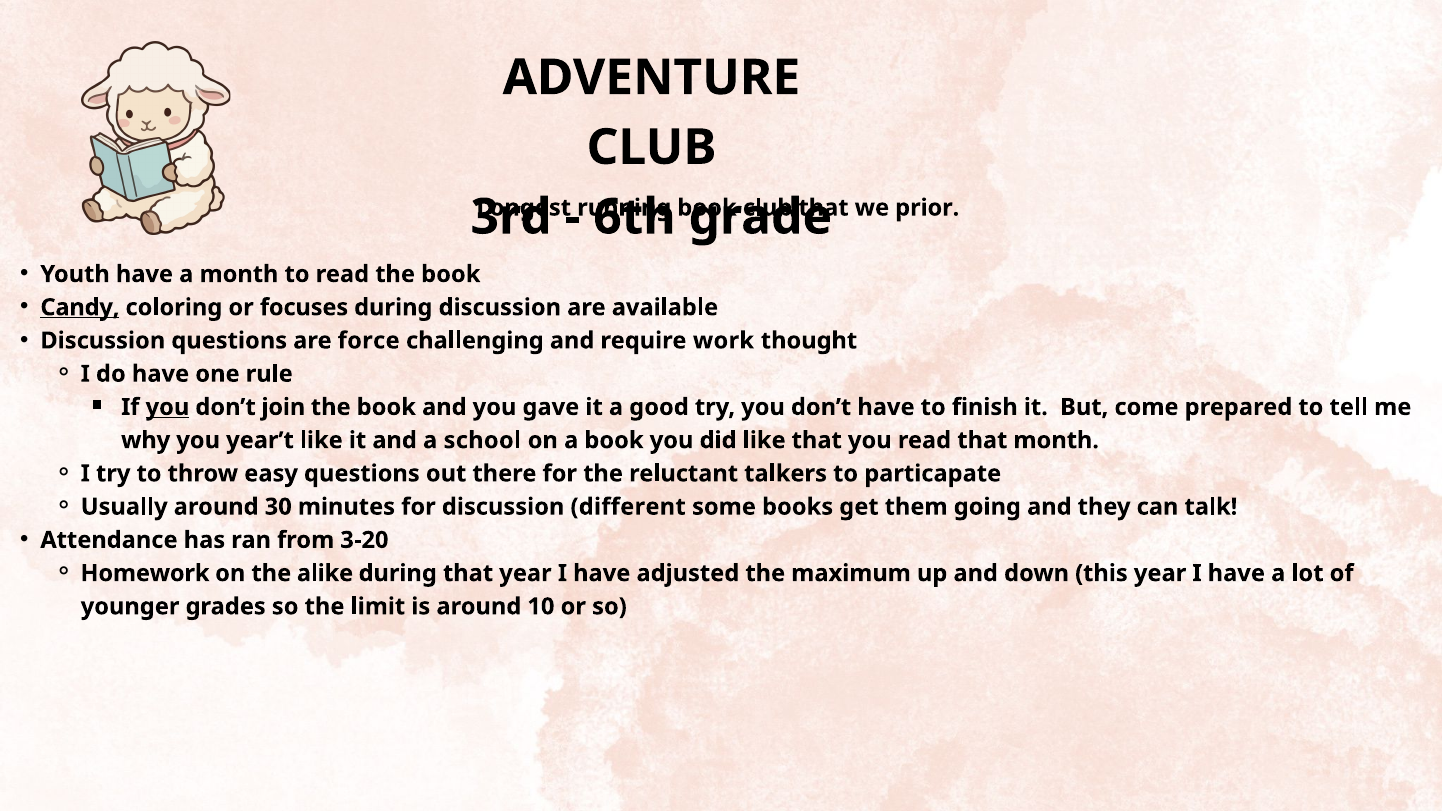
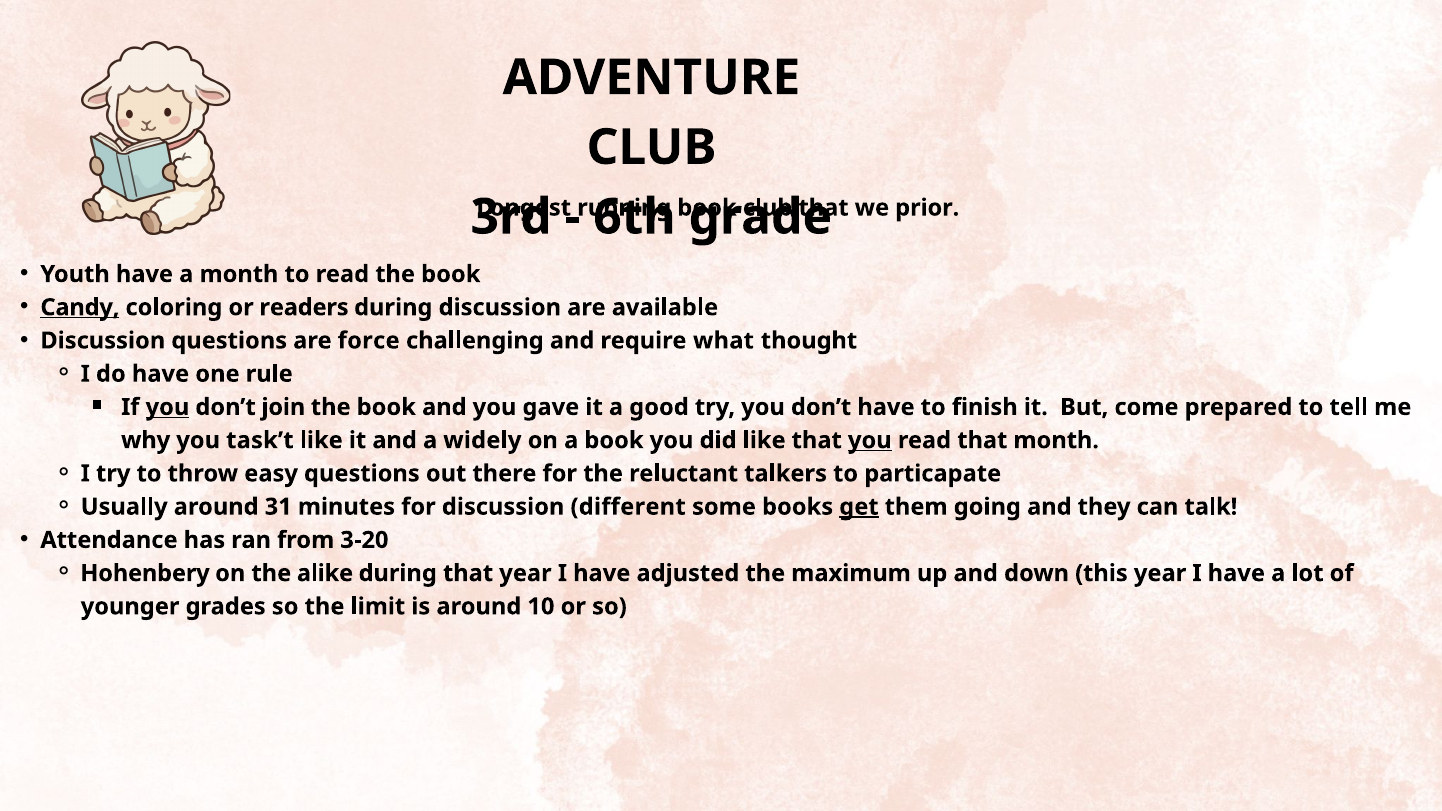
focuses: focuses -> readers (304, 307)
work: work -> what (723, 341)
year’t: year’t -> task’t (260, 440)
school: school -> widely (482, 440)
you underline: none -> present (870, 440)
30: 30 -> 31 (278, 507)
get underline: none -> present (859, 507)
Homework: Homework -> Hohenbery (145, 573)
